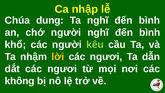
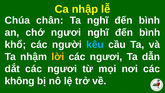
dung: dung -> chân (50, 20)
chớ người: người -> ngươi (66, 32)
kêu colour: light green -> light blue (95, 44)
